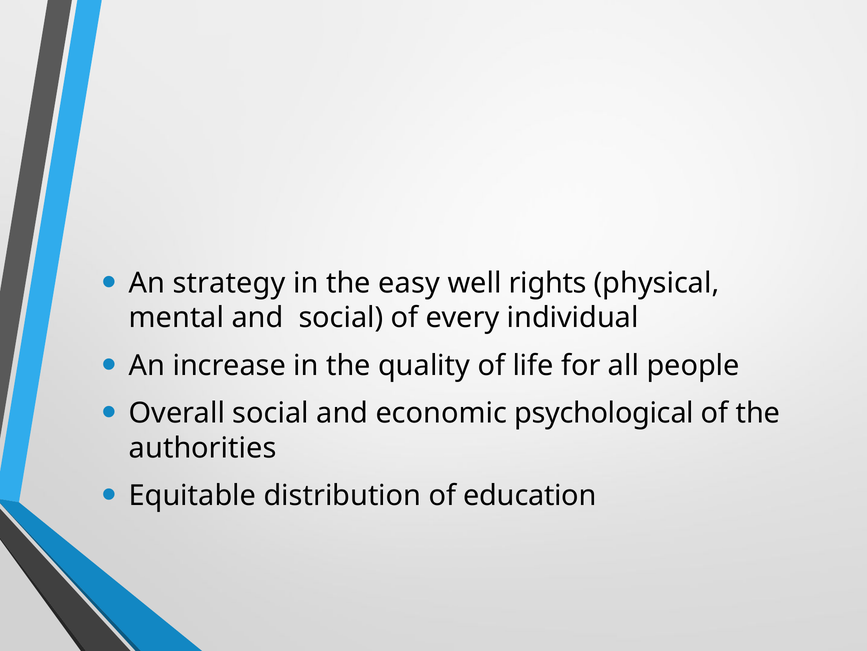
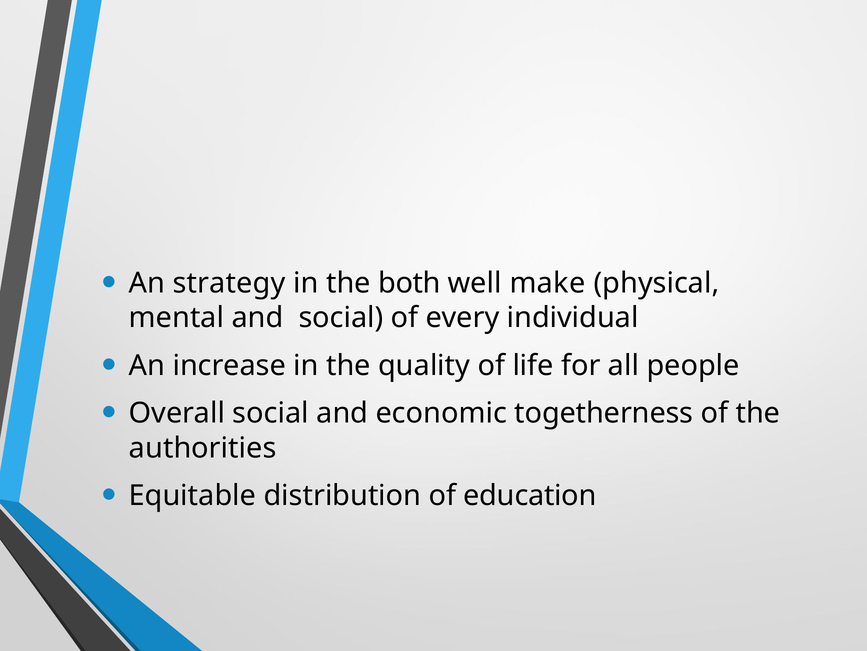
easy: easy -> both (409, 283)
rights: rights -> make (547, 283)
psychological: psychological -> togetherness (604, 413)
